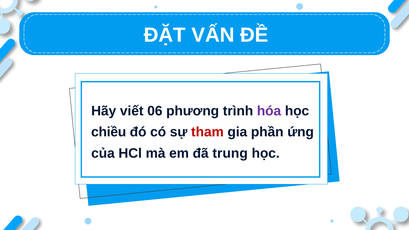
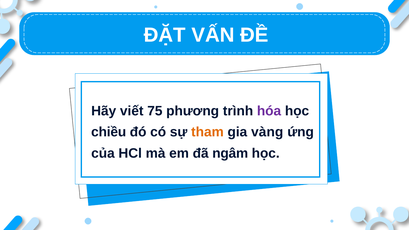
06: 06 -> 75 (155, 111)
tham colour: red -> orange (207, 132)
phần: phần -> vàng (267, 132)
trung: trung -> ngâm (230, 153)
